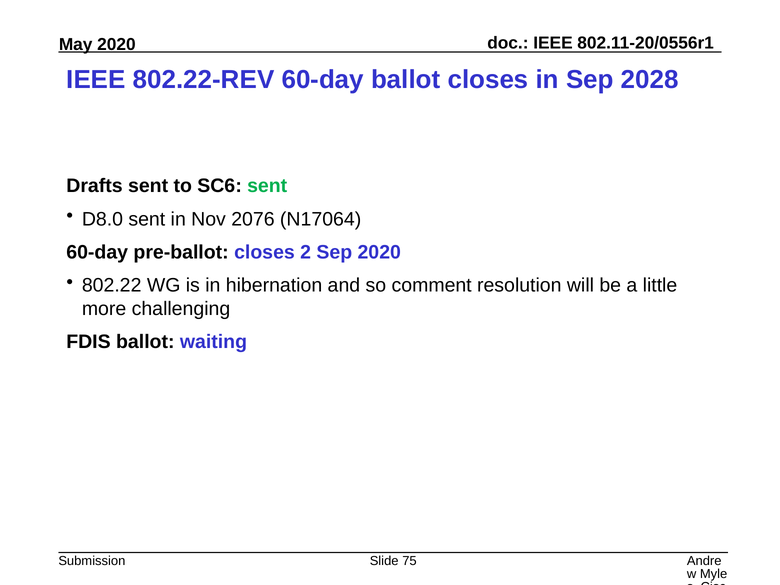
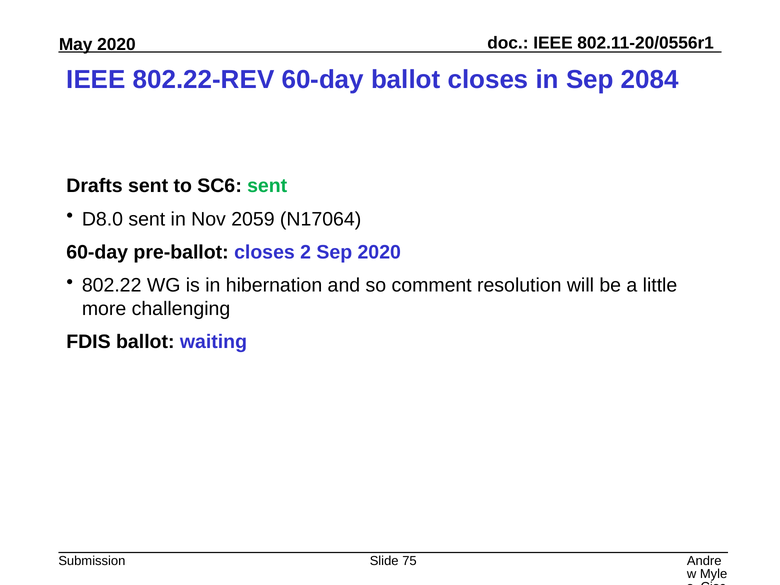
2028: 2028 -> 2084 (650, 80)
2076: 2076 -> 2059 (253, 219)
